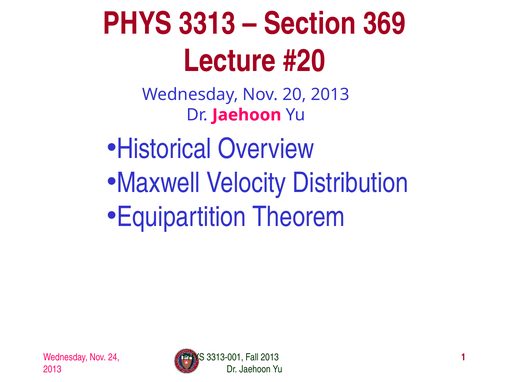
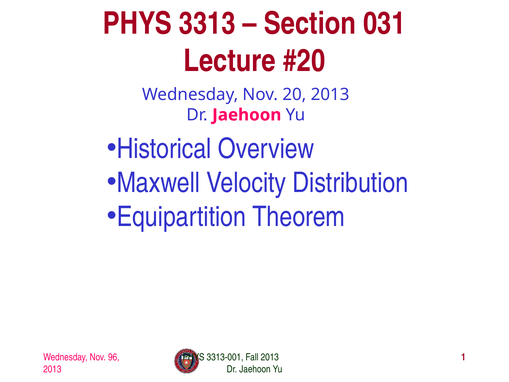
369: 369 -> 031 (384, 24)
24: 24 -> 96 (114, 357)
